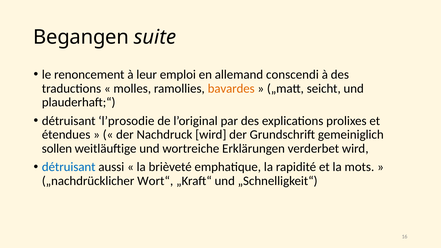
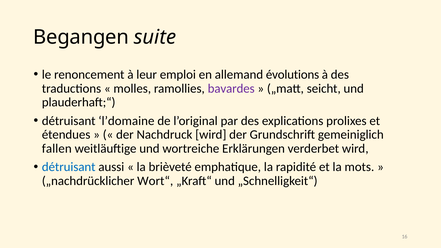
conscendi: conscendi -> évolutions (293, 75)
bavardes colour: orange -> purple (231, 88)
l’prosodie: l’prosodie -> l’domaine (126, 121)
sollen: sollen -> fallen (57, 149)
